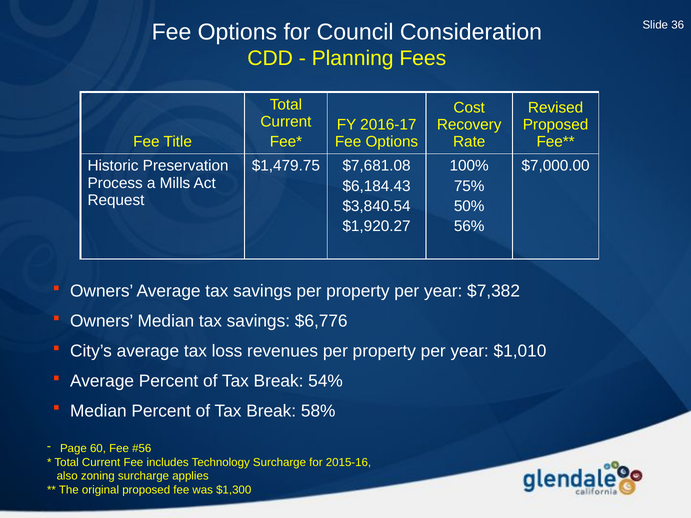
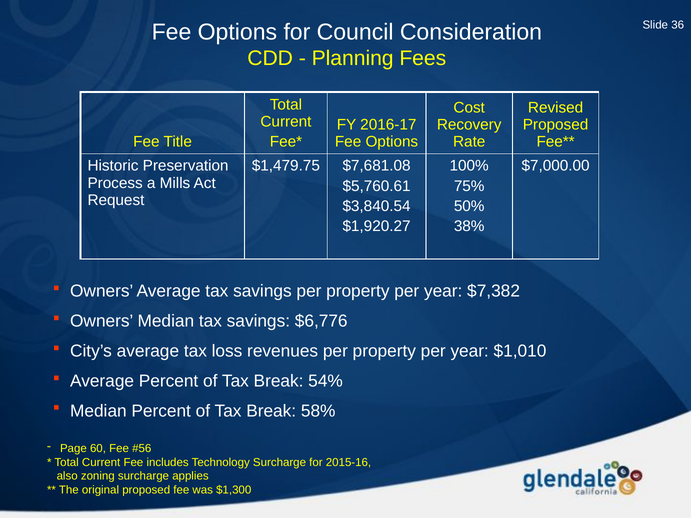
$6,184.43: $6,184.43 -> $5,760.61 (377, 186)
56%: 56% -> 38% (469, 226)
